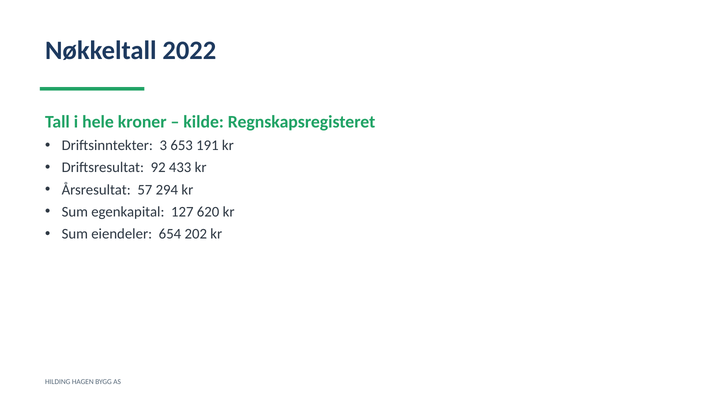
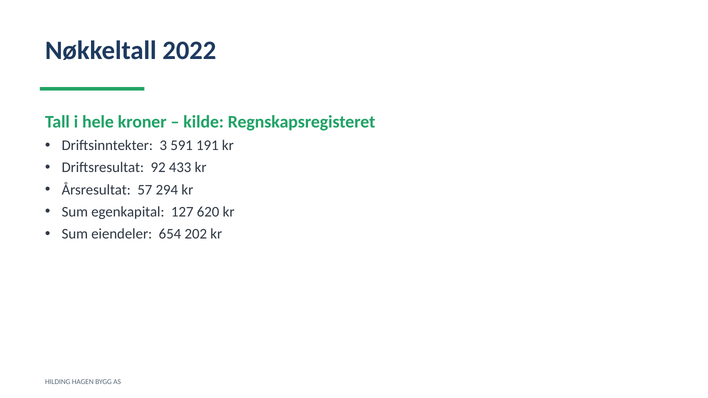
653: 653 -> 591 (182, 146)
